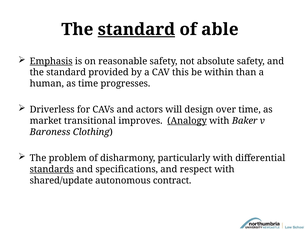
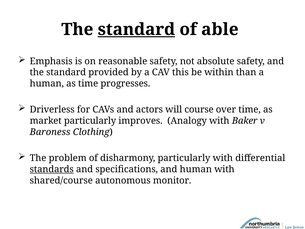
Emphasis underline: present -> none (51, 61)
design: design -> course (199, 110)
market transitional: transitional -> particularly (90, 121)
Analogy underline: present -> none (187, 121)
and respect: respect -> human (196, 169)
shared/update: shared/update -> shared/course (61, 180)
contract: contract -> monitor (172, 180)
